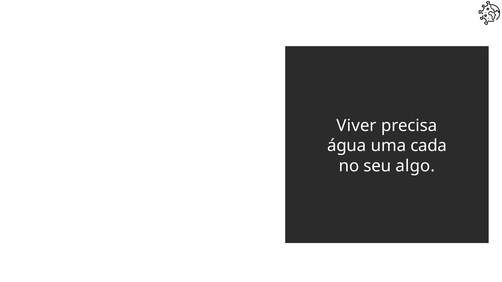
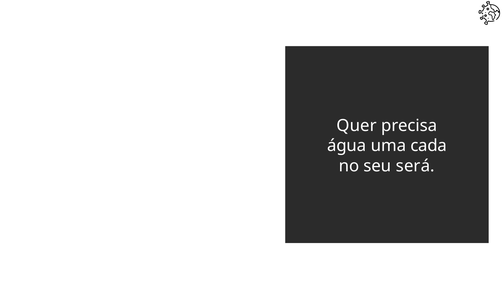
Viver: Viver -> Quer (357, 126)
algo: algo -> será (415, 166)
